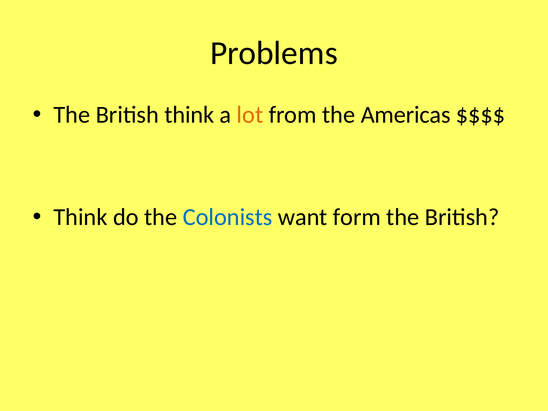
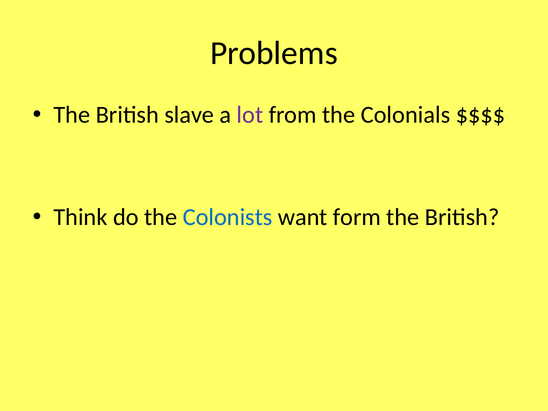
British think: think -> slave (189, 115)
lot colour: orange -> purple (250, 115)
Americas: Americas -> Colonials (406, 115)
